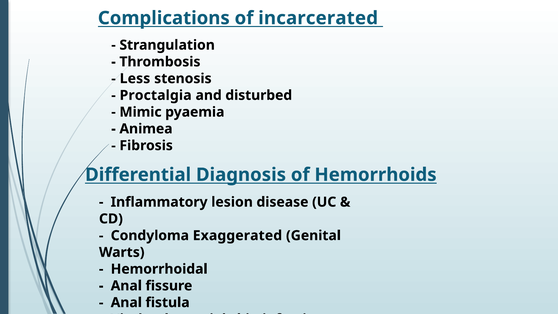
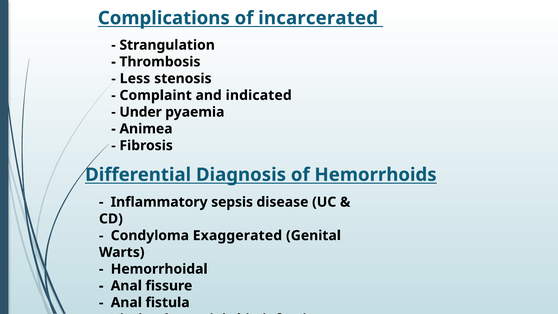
Proctalgia: Proctalgia -> Complaint (156, 95)
disturbed: disturbed -> indicated (259, 95)
Mimic: Mimic -> Under (141, 112)
lesion: lesion -> sepsis (232, 202)
